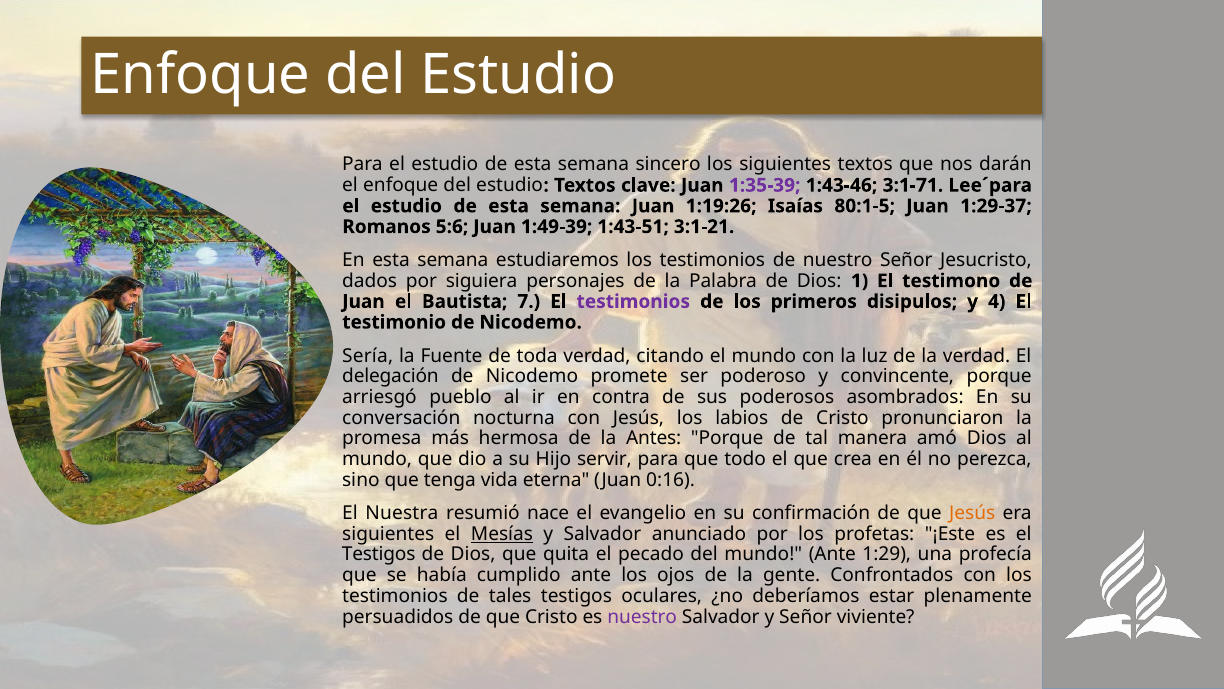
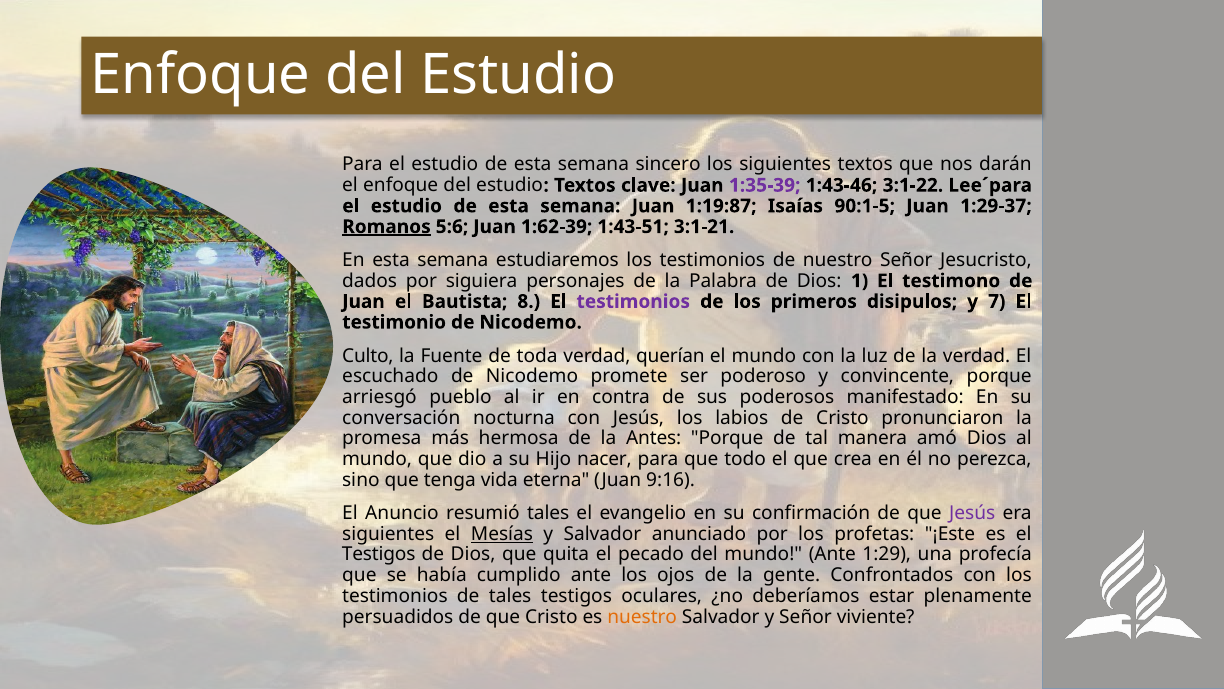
3:1-71: 3:1-71 -> 3:1-22 (913, 185)
1:19:26: 1:19:26 -> 1:19:87 (721, 206)
80:1-5: 80:1-5 -> 90:1-5 (865, 206)
Romanos underline: none -> present (386, 227)
1:49-39: 1:49-39 -> 1:62-39 (557, 227)
7: 7 -> 8 (529, 301)
4: 4 -> 7 (997, 301)
Sería: Sería -> Culto (368, 355)
citando: citando -> querían (670, 355)
delegación: delegación -> escuchado (390, 376)
asombrados: asombrados -> manifestado (905, 397)
servir: servir -> nacer (604, 459)
0:16: 0:16 -> 9:16 (671, 479)
Nuestra: Nuestra -> Anuncio (402, 513)
resumió nace: nace -> tales (548, 513)
Jesús colour: orange -> purple (972, 513)
nuestro colour: purple -> orange (642, 616)
